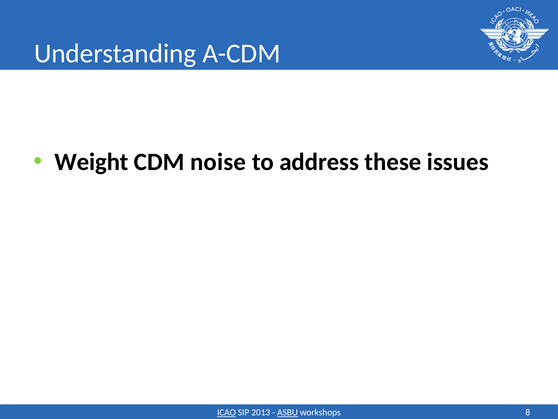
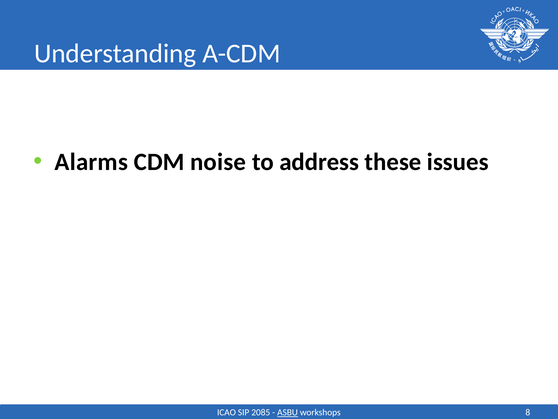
Weight: Weight -> Alarms (91, 162)
ICAO underline: present -> none (226, 412)
2013: 2013 -> 2085 (261, 412)
